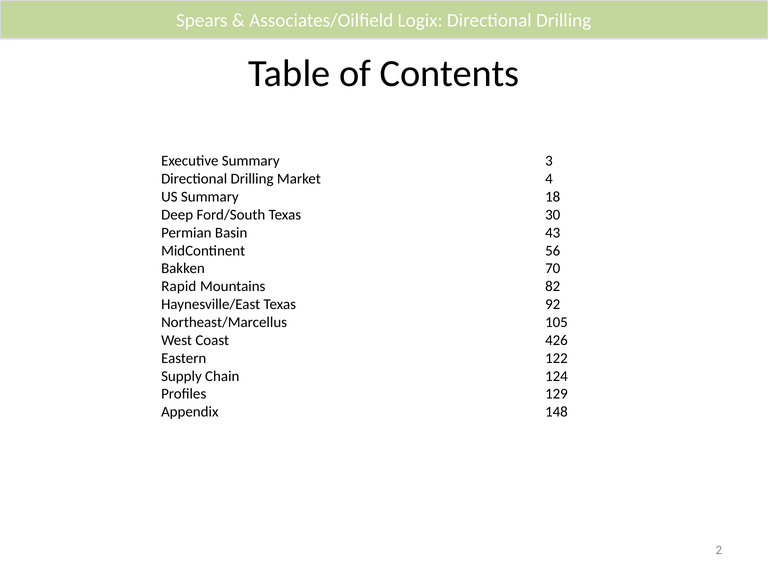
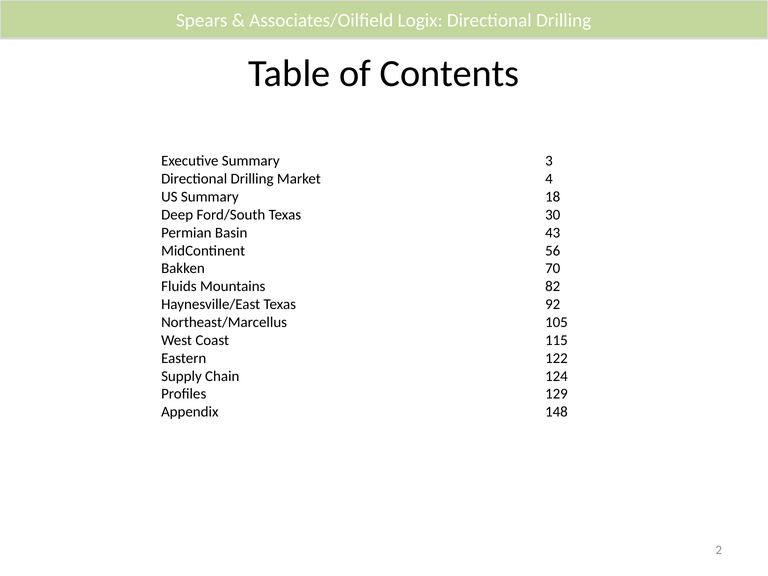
Rapid: Rapid -> Fluids (179, 286)
426: 426 -> 115 (556, 340)
